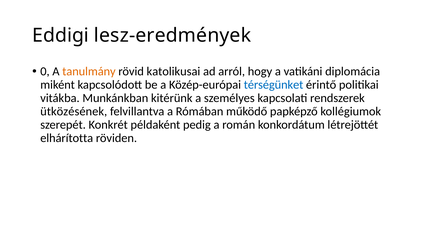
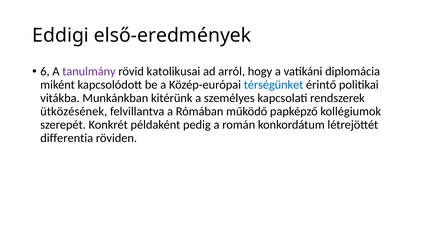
lesz-eredmények: lesz-eredmények -> első-eredmények (173, 36)
0: 0 -> 6 (45, 72)
tanulmány colour: orange -> purple (89, 72)
elhárította: elhárította -> differentia (67, 138)
